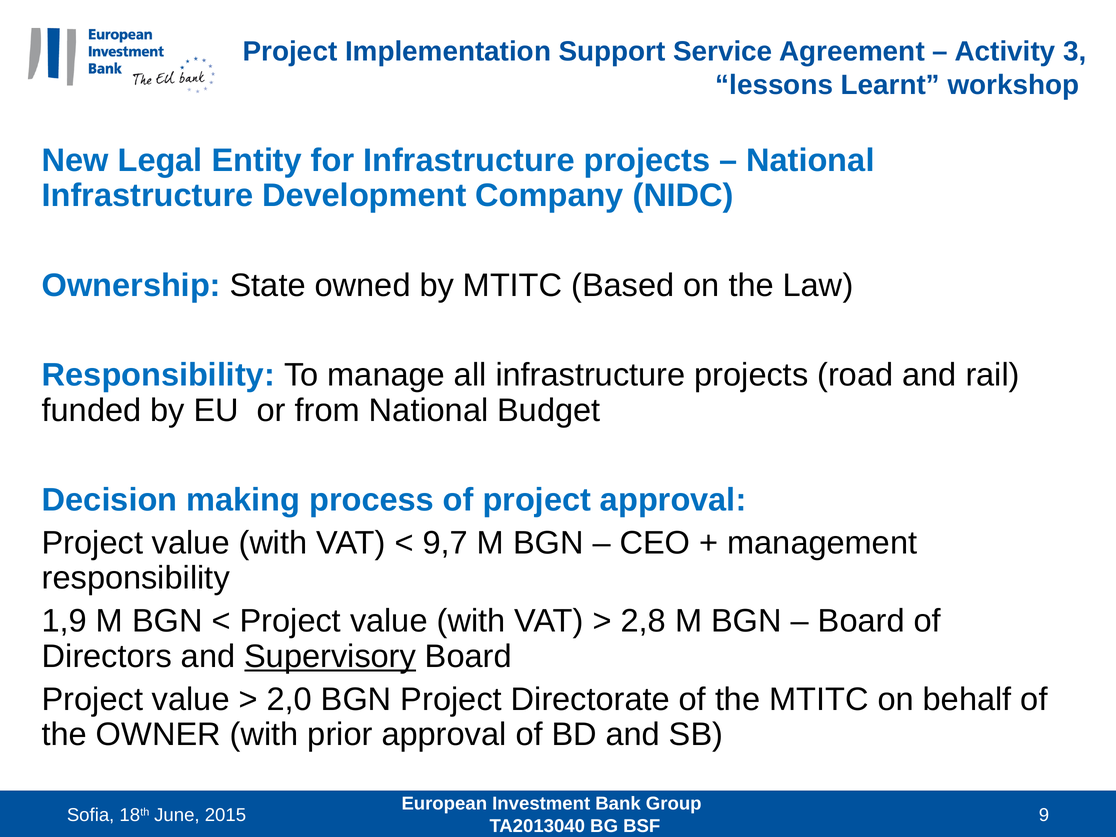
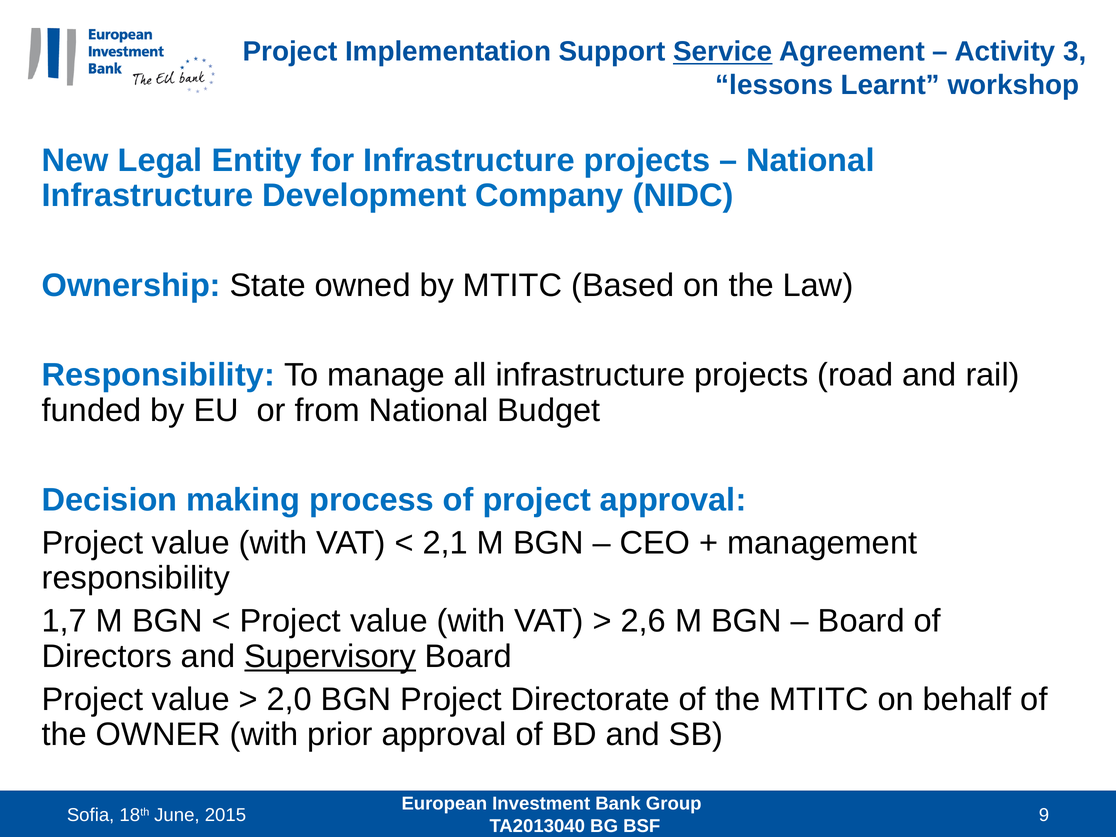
Service underline: none -> present (723, 52)
9,7: 9,7 -> 2,1 (445, 543)
1,9: 1,9 -> 1,7 (64, 621)
2,8: 2,8 -> 2,6 (643, 621)
